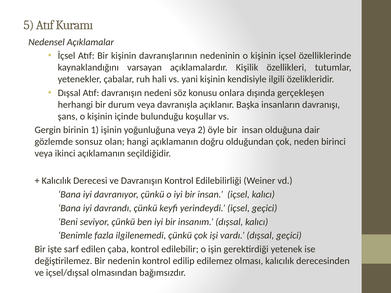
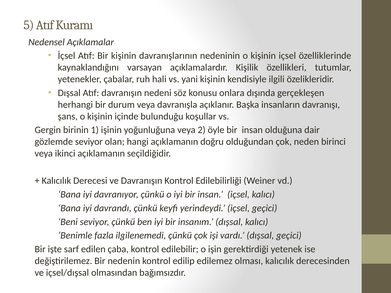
gözlemde sonsuz: sonsuz -> seviyor (89, 142)
